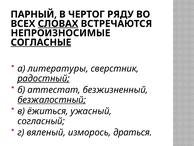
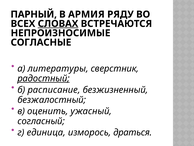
ЧЕРТОГ: ЧЕРТОГ -> АРМИЯ (86, 14)
СОГЛАСНЫЕ underline: present -> none (41, 42)
аттестат: аттестат -> расписание (54, 90)
безжалостный underline: present -> none (52, 99)
ёжиться: ёжиться -> оценить (48, 111)
вяленый: вяленый -> единица (46, 132)
